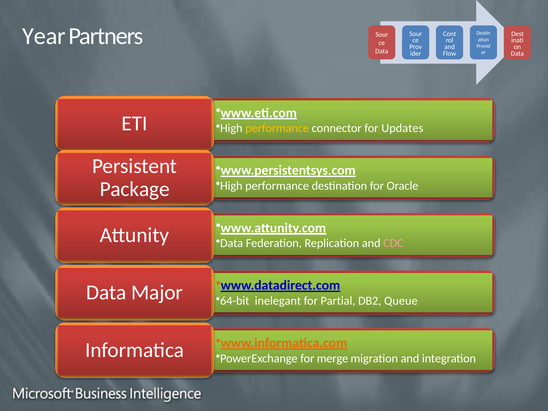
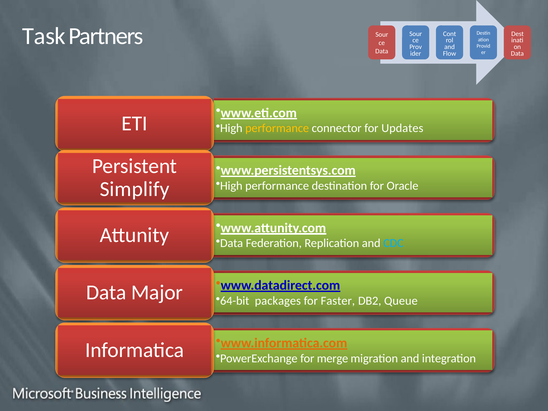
Year: Year -> Task (44, 36)
Package: Package -> Simplify (135, 189)
CDC colour: pink -> light blue (393, 243)
inelegant: inelegant -> packages (278, 301)
Partial: Partial -> Faster (338, 301)
